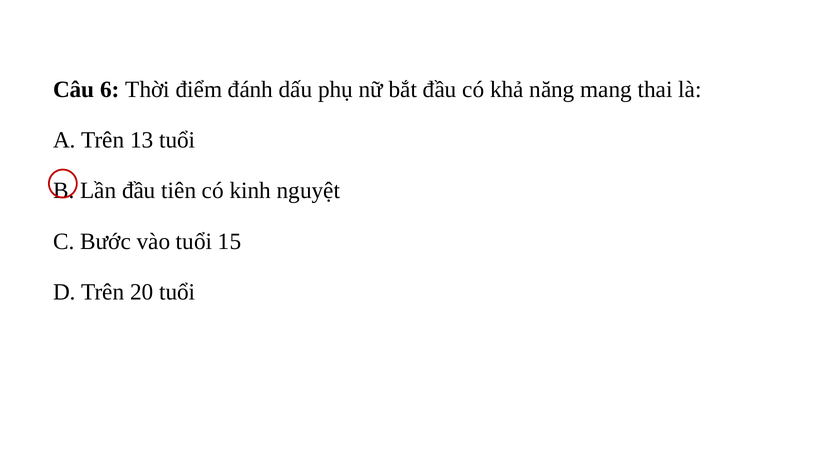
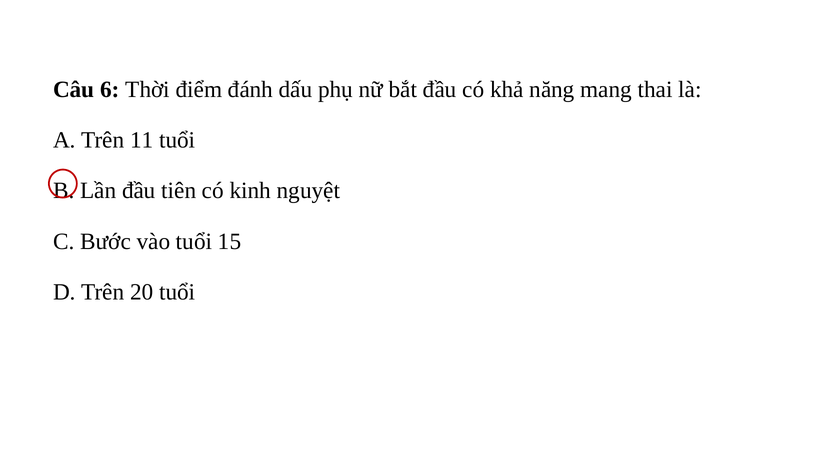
13: 13 -> 11 (142, 140)
